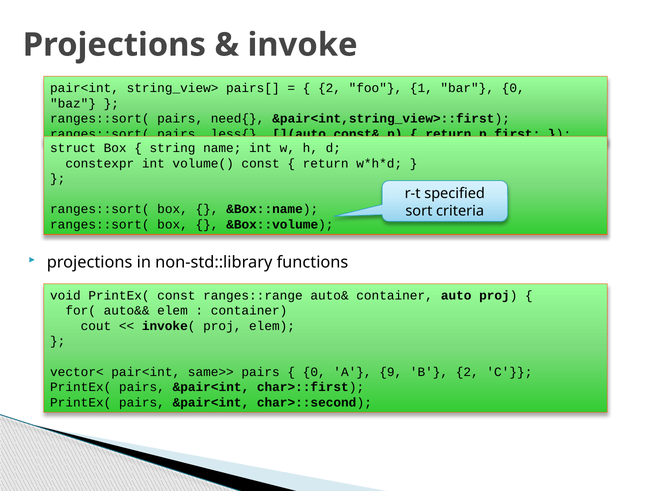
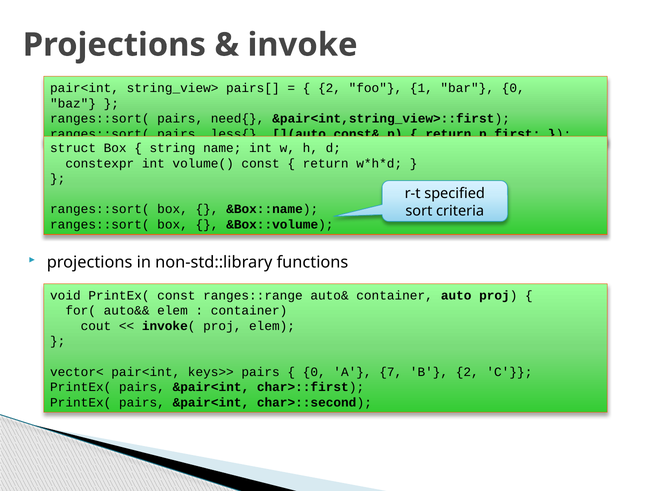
same>>: same>> -> keys>> (211, 372)
9: 9 -> 7 (391, 372)
